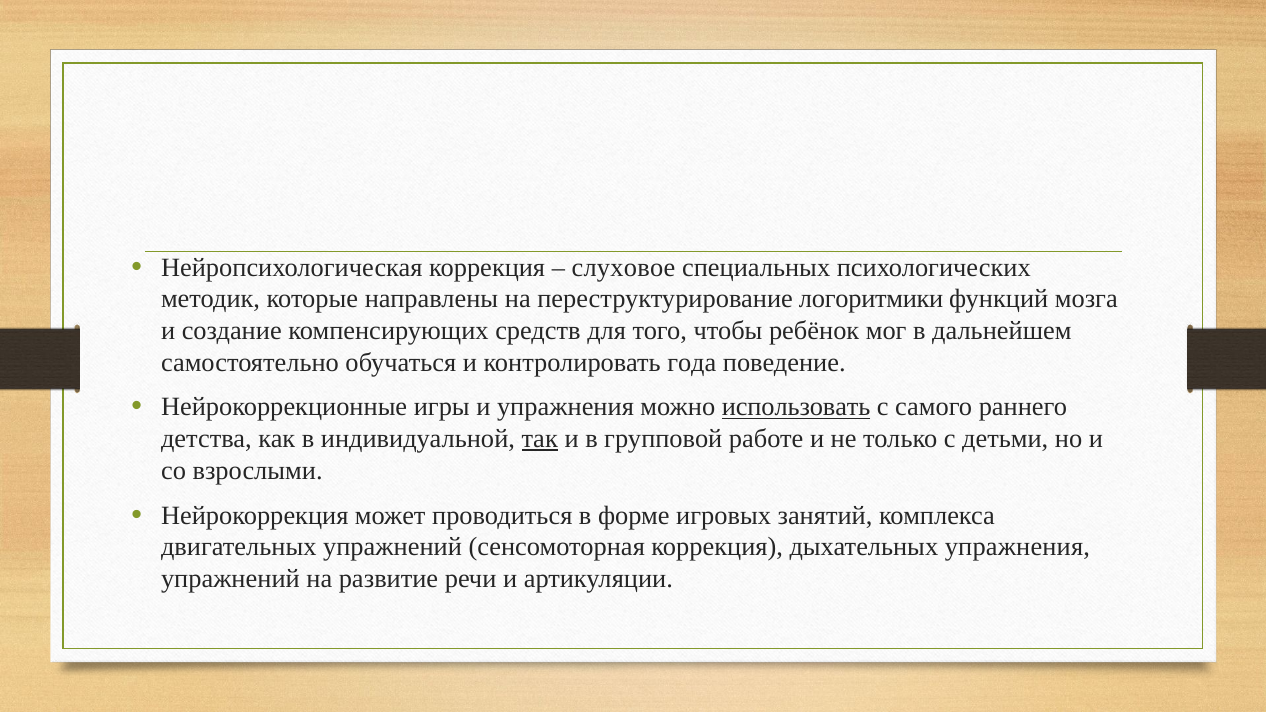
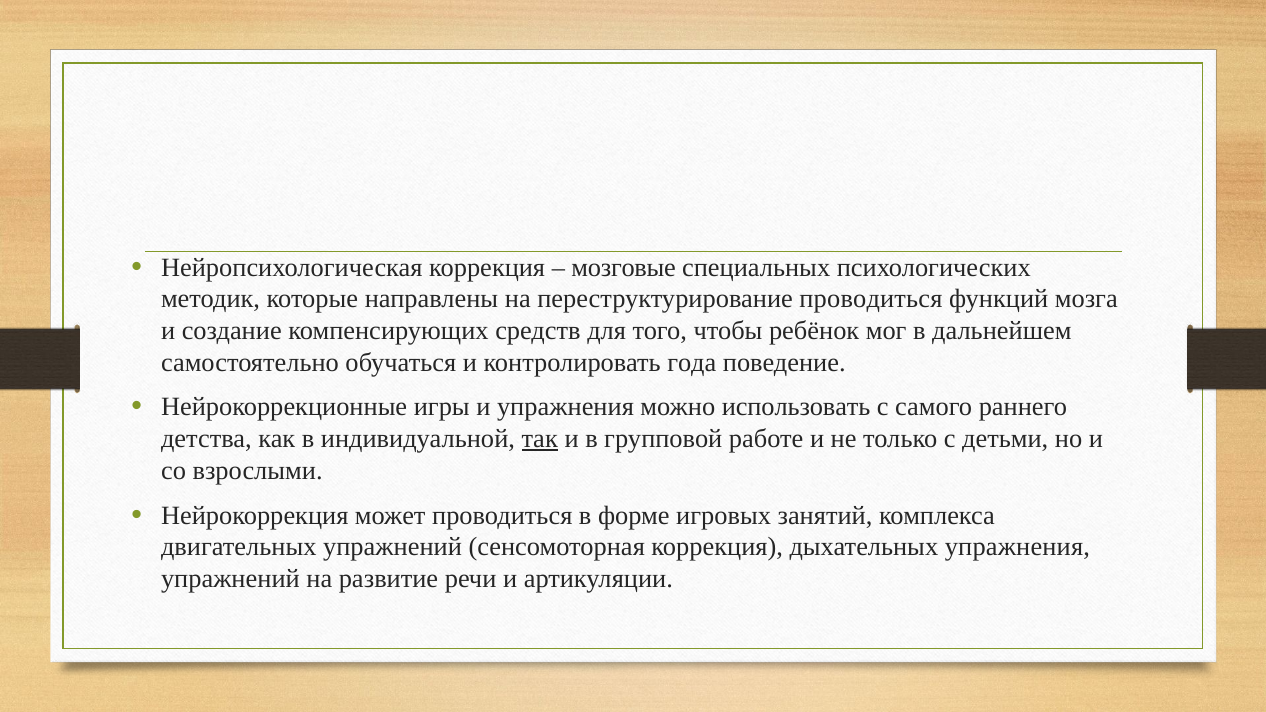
слуховое: слуховое -> мозговые (624, 267)
переструктурирование логоритмики: логоритмики -> проводиться (871, 299)
использовать underline: present -> none (796, 407)
